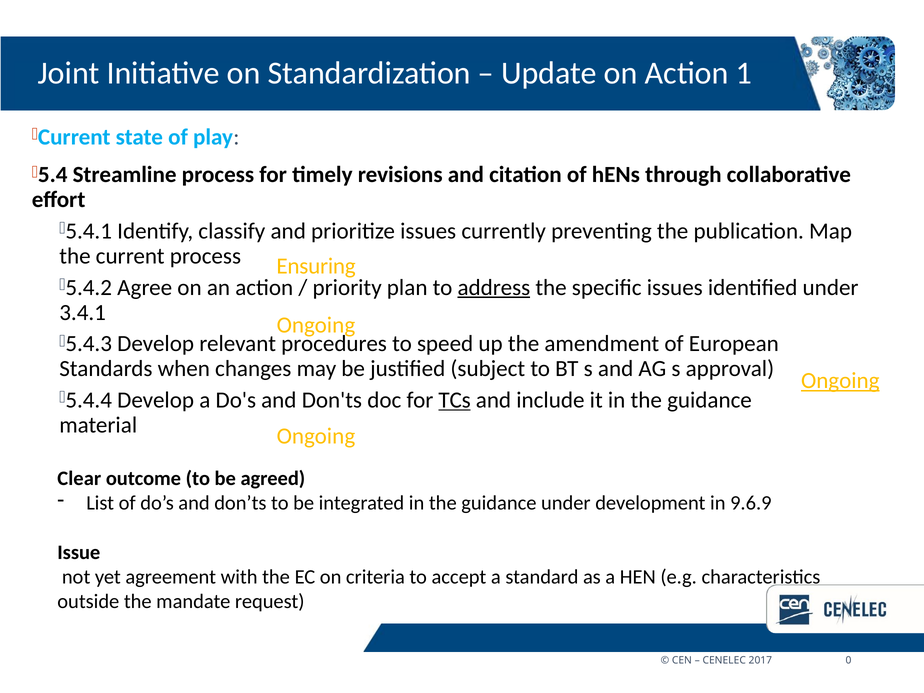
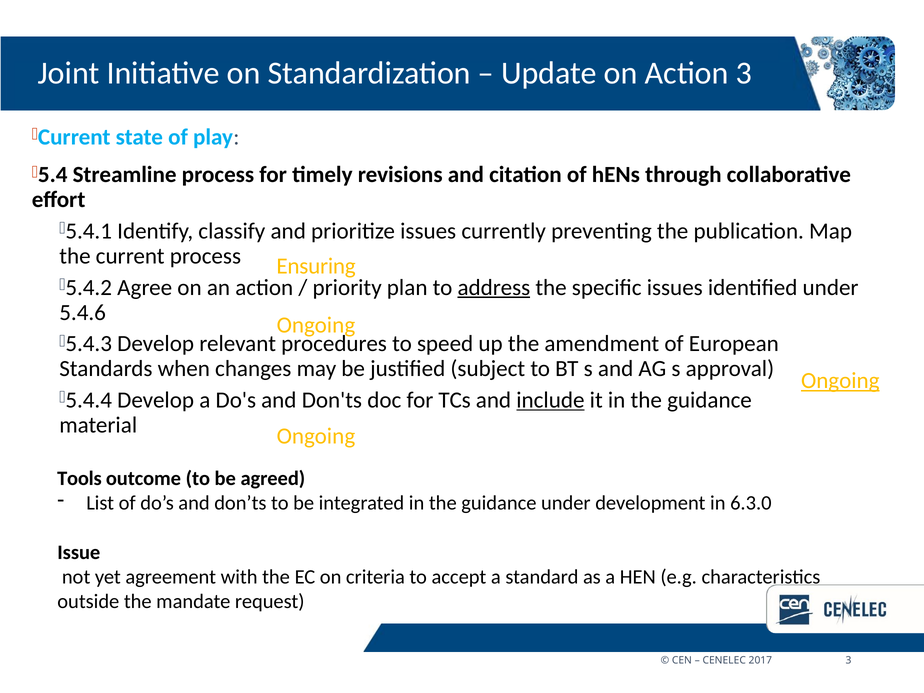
Action 1: 1 -> 3 (744, 73)
3.4.1: 3.4.1 -> 5.4.6 (83, 312)
TCs underline: present -> none (455, 400)
include underline: none -> present (550, 400)
Clear: Clear -> Tools (79, 479)
9.6.9: 9.6.9 -> 6.3.0 (751, 503)
2017 0: 0 -> 3 (848, 661)
